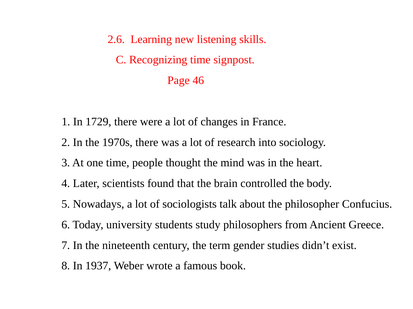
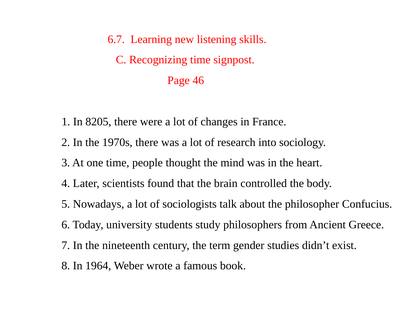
2.6: 2.6 -> 6.7 (116, 39)
1729: 1729 -> 8205 (98, 122)
1937: 1937 -> 1964 (98, 266)
